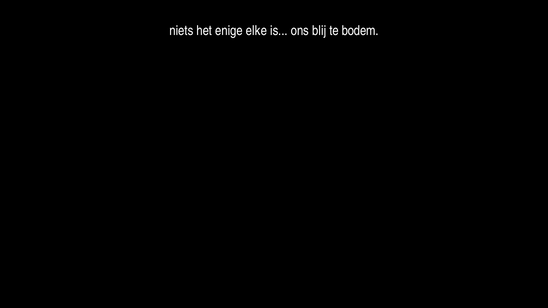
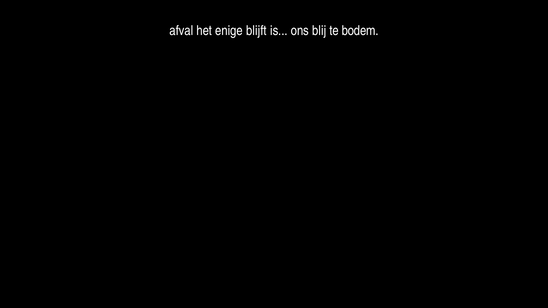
niets: niets -> afval (181, 31)
elke: elke -> blijft (256, 31)
